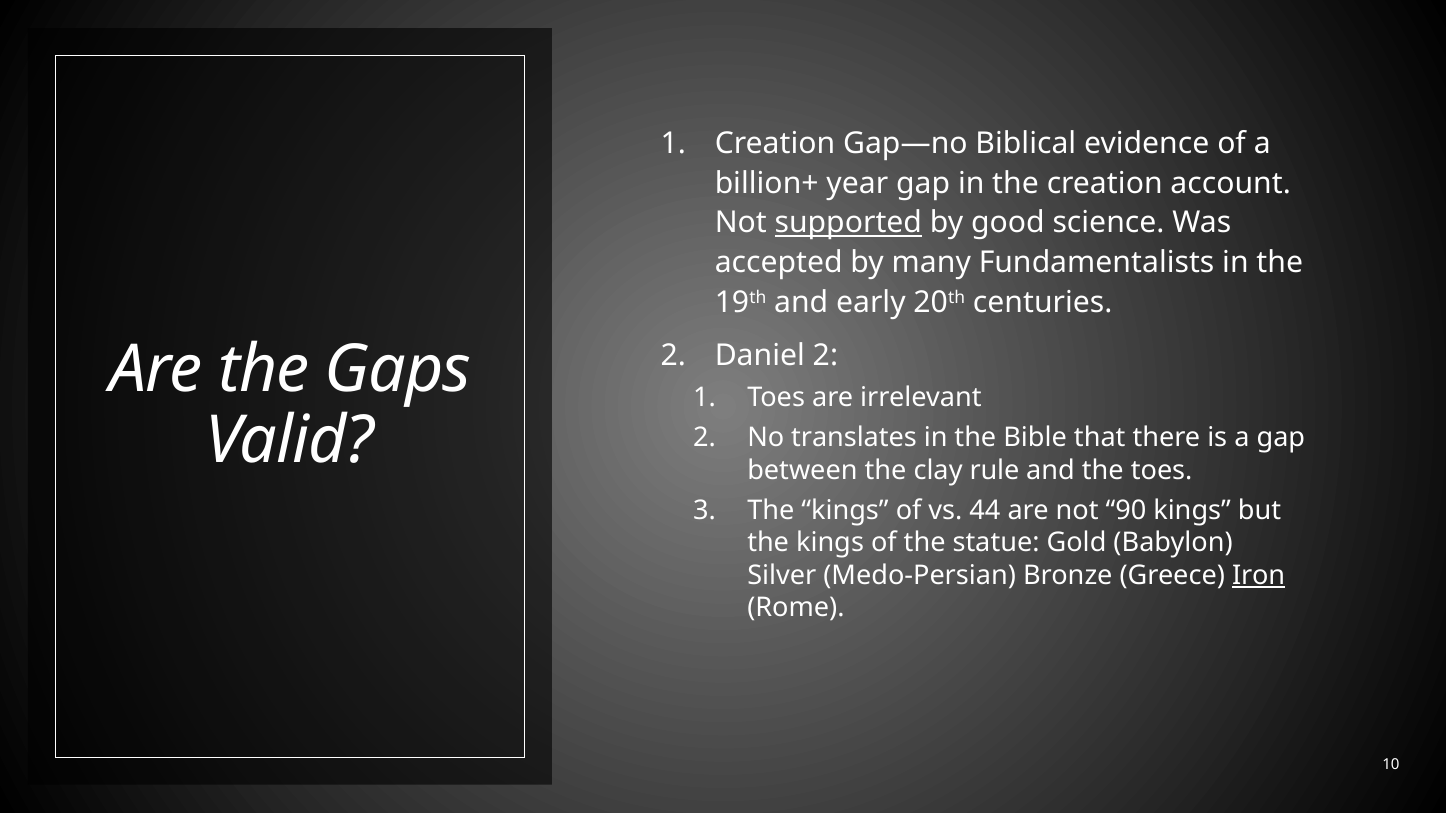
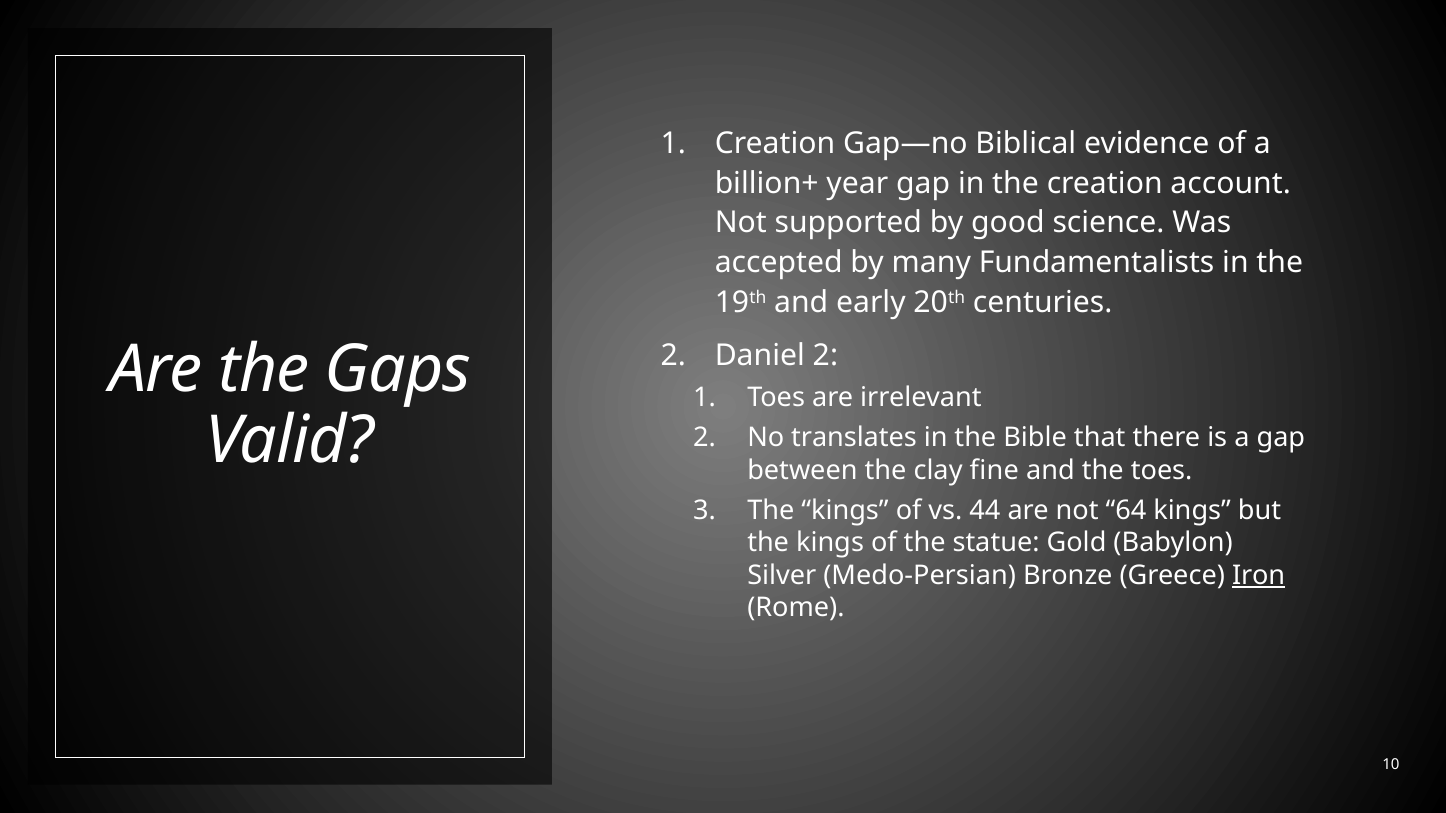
supported underline: present -> none (848, 223)
rule: rule -> fine (994, 470)
90: 90 -> 64 (1126, 510)
